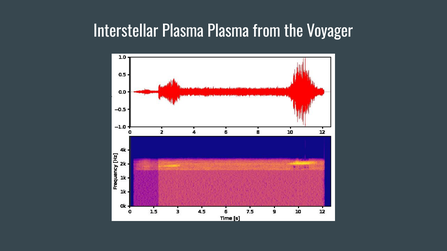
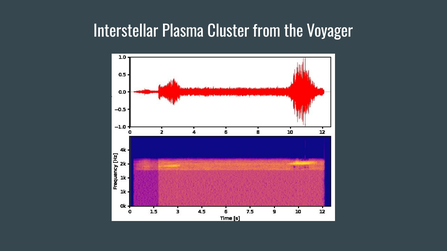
Plasma Plasma: Plasma -> Cluster (228, 32)
